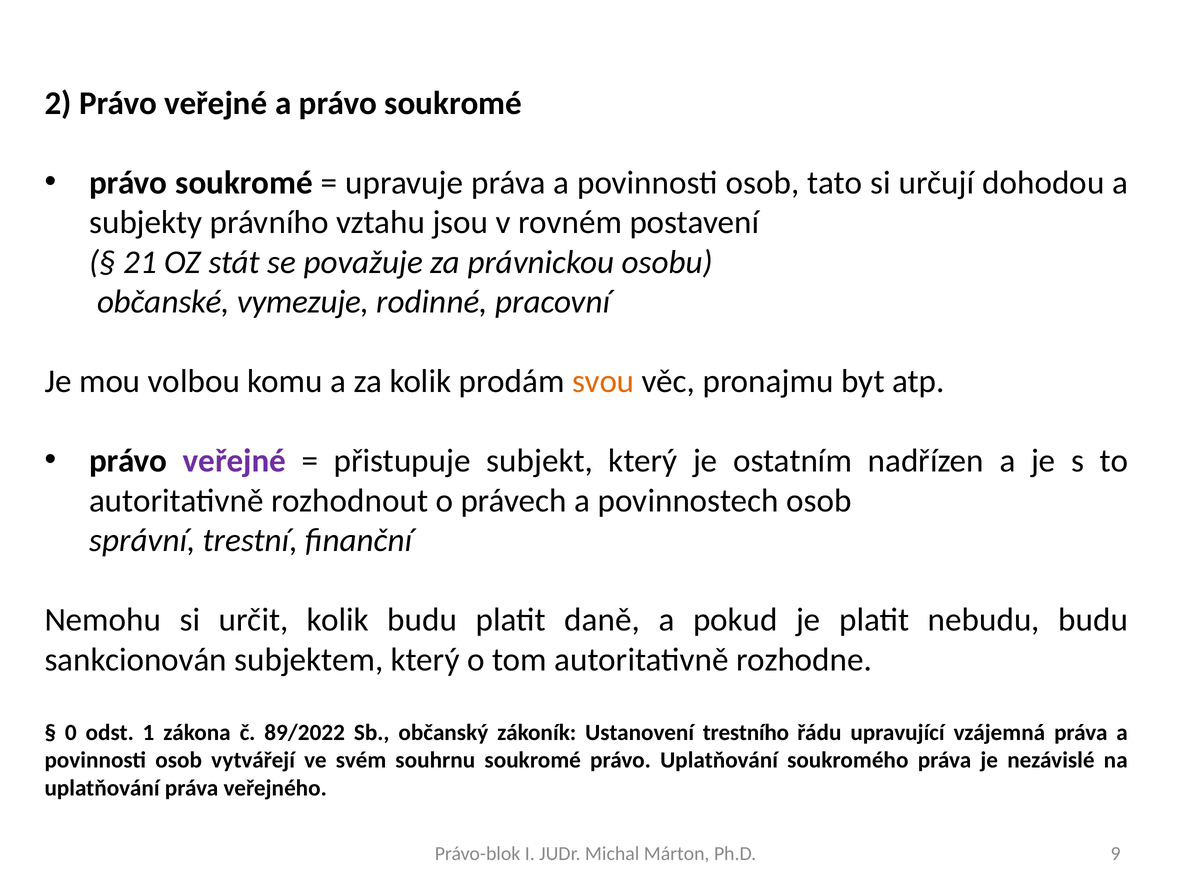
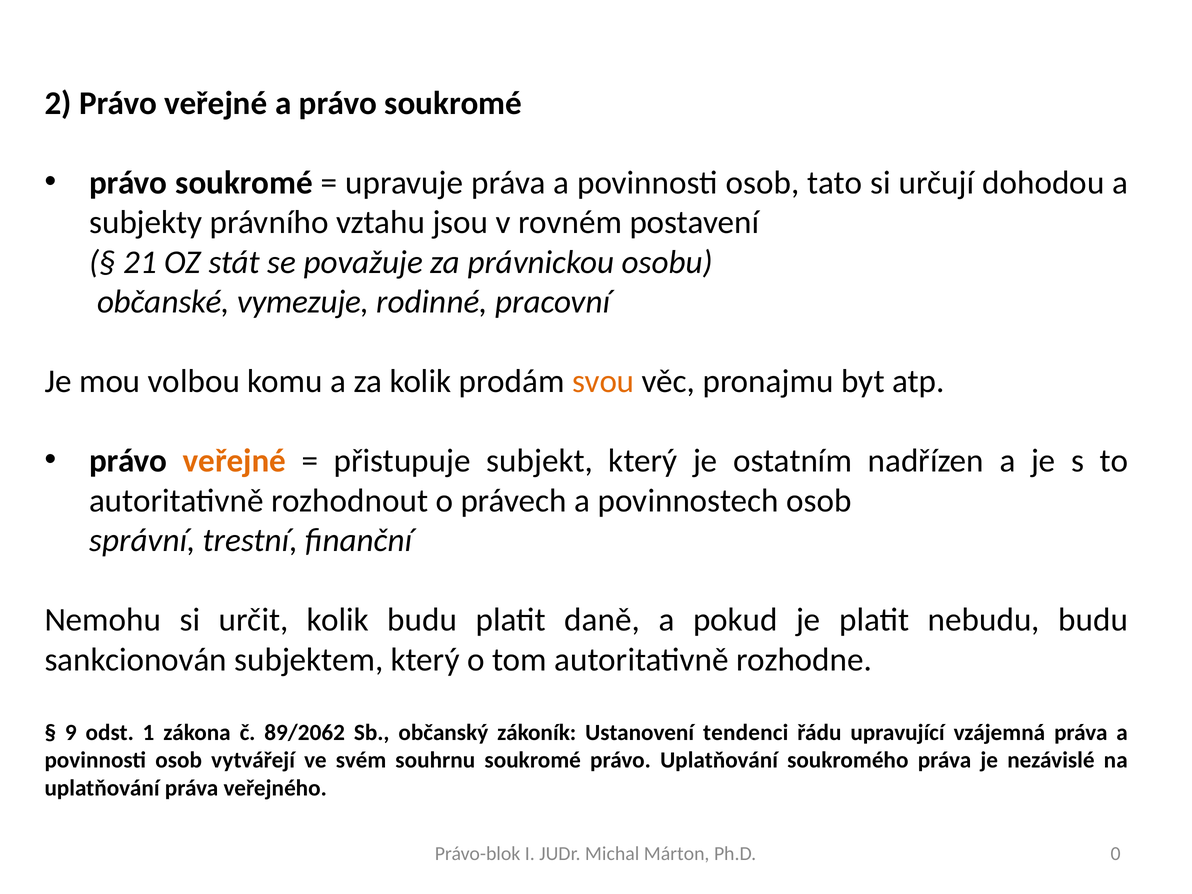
veřejné colour: purple -> orange (234, 461)
0: 0 -> 9 (71, 733)
89/2022: 89/2022 -> 89/2062 (305, 733)
trestního: trestního -> tendenci (746, 733)
9: 9 -> 0 (1116, 854)
